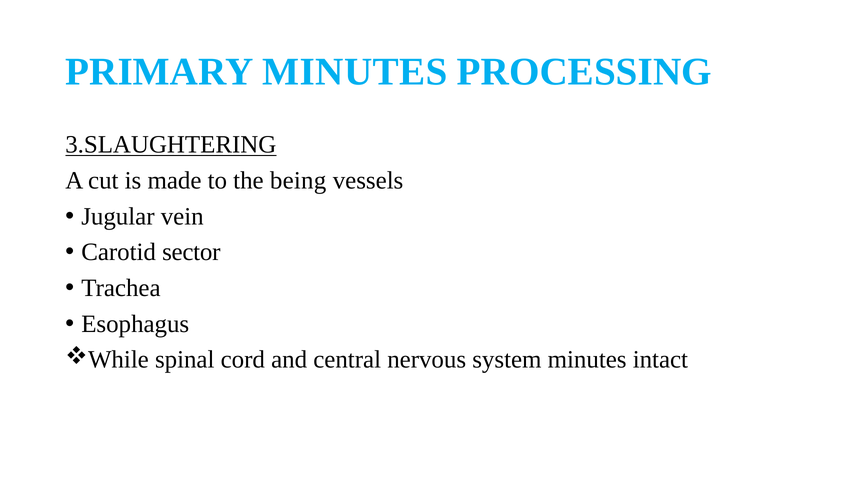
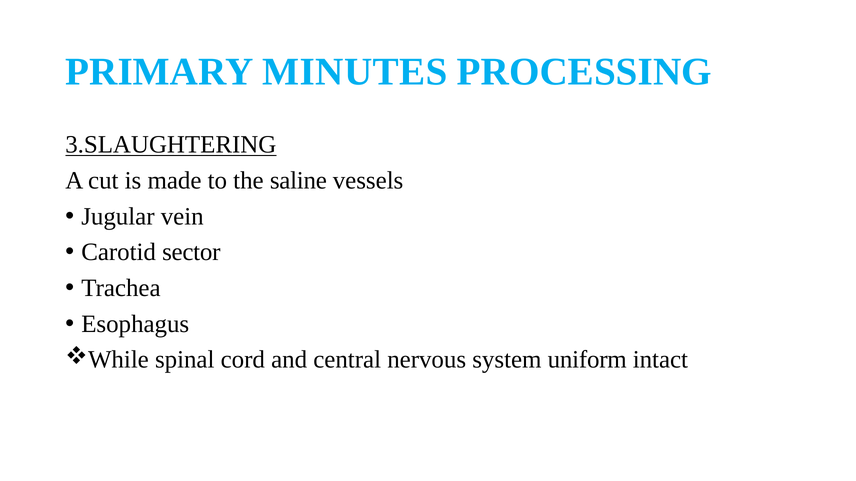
being: being -> saline (298, 181)
system minutes: minutes -> uniform (587, 360)
